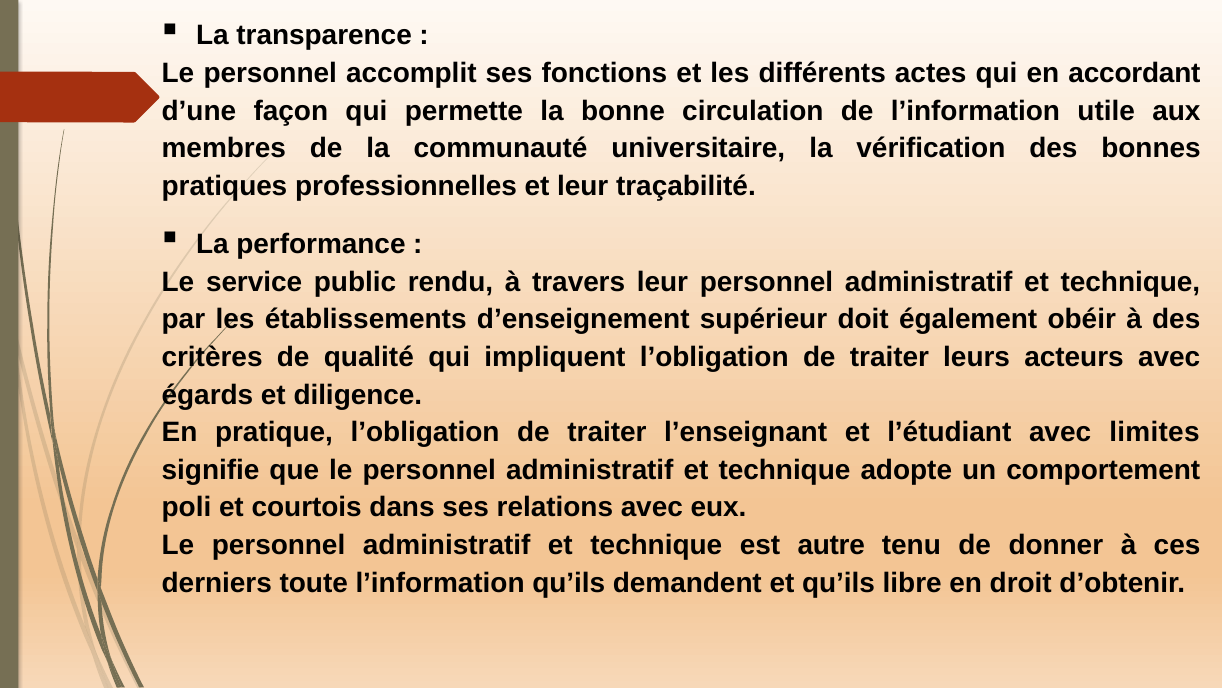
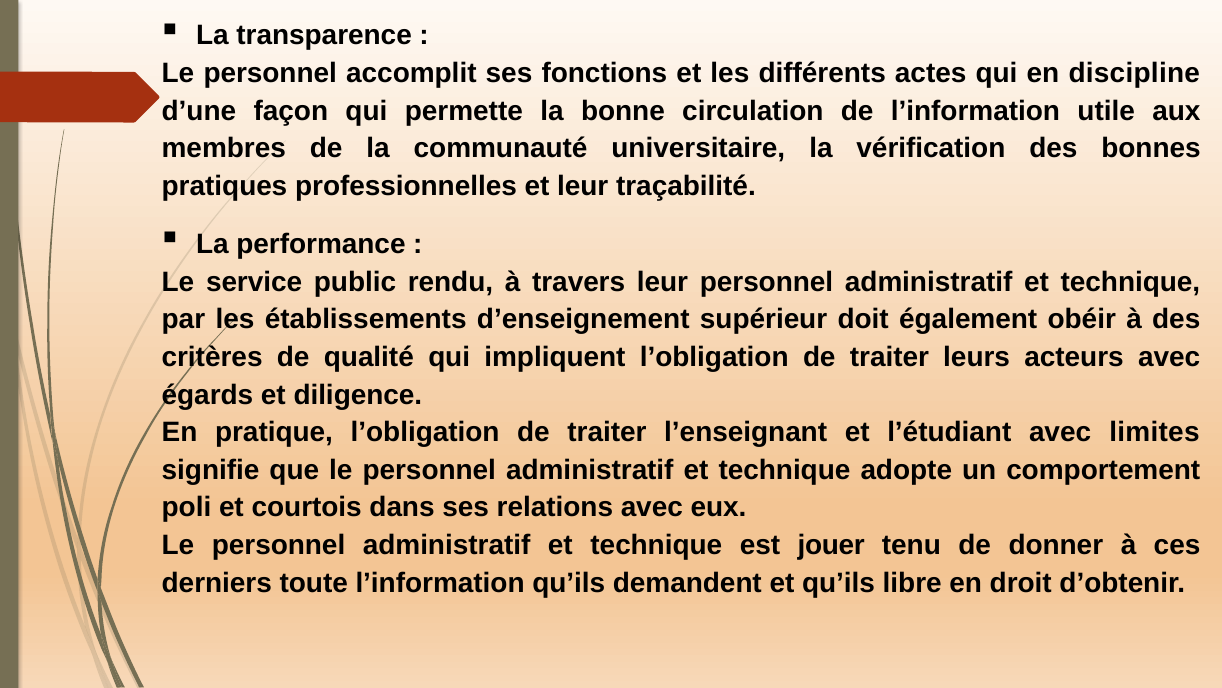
accordant: accordant -> discipline (1134, 73)
autre: autre -> jouer (831, 545)
